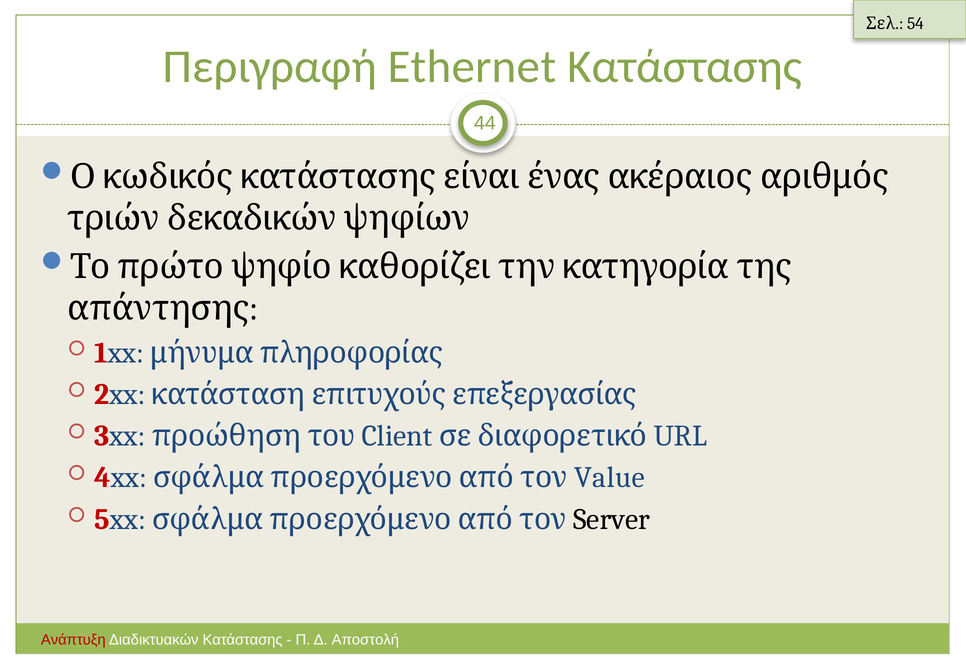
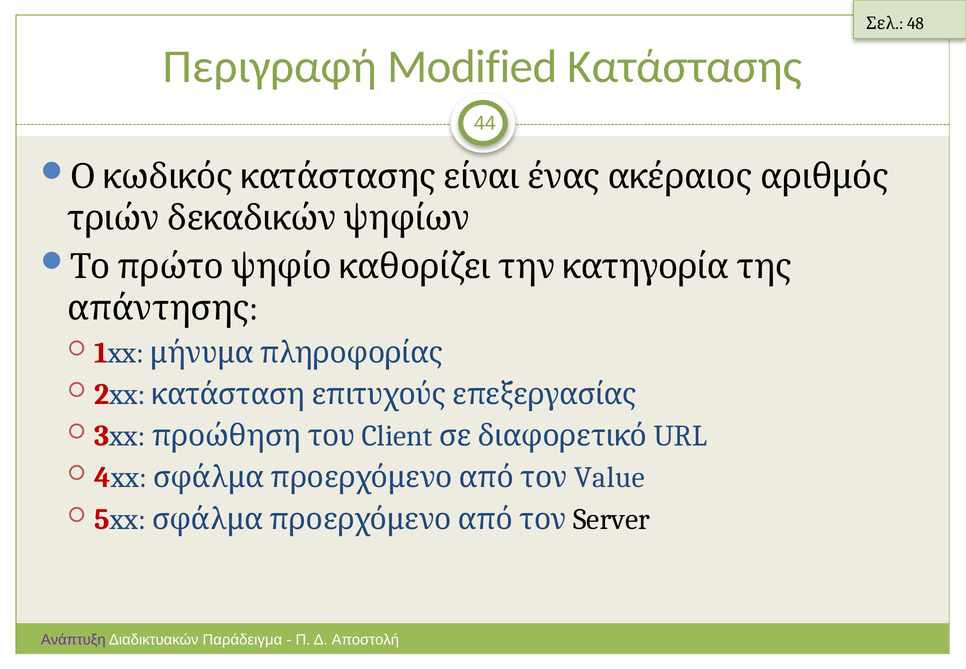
54: 54 -> 48 (915, 23)
Ethernet: Ethernet -> Modified (472, 67)
Ανάπτυξη colour: red -> purple (73, 639)
Διαδικτυακών Κατάστασης: Κατάστασης -> Παράδειγμα (242, 639)
